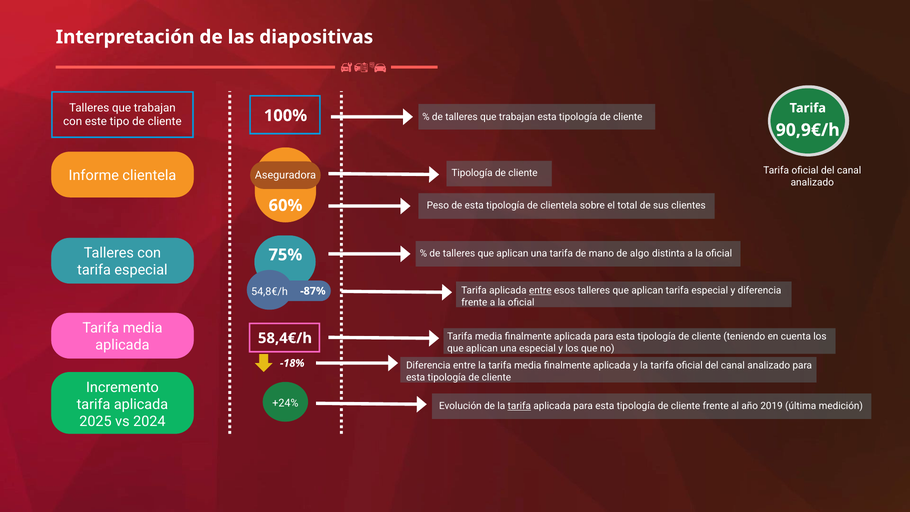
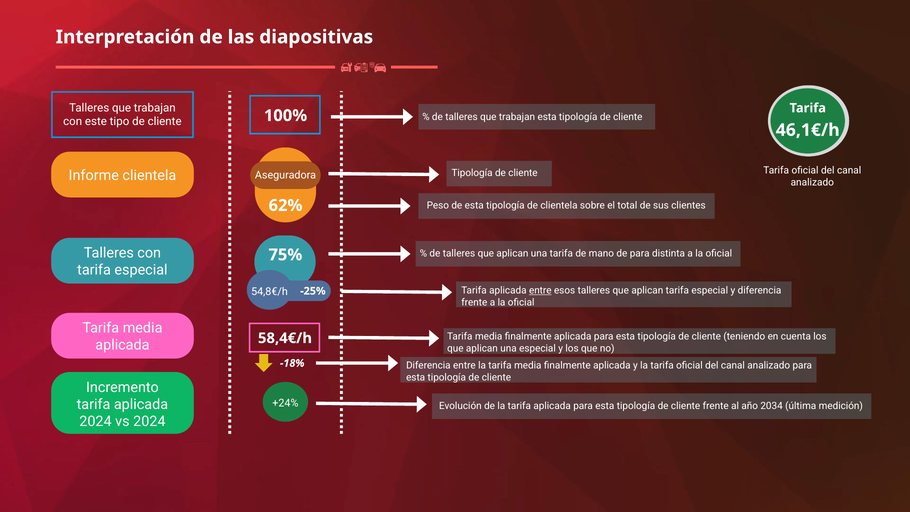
90,9€/h: 90,9€/h -> 46,1€/h (808, 130)
60%: 60% -> 62% (286, 205)
de algo: algo -> para (640, 253)
-87%: -87% -> -25% (313, 291)
tarifa underline: present -> none (519, 406)
2019: 2019 -> 2034 (772, 406)
2025: 2025 -> 2024 (95, 421)
